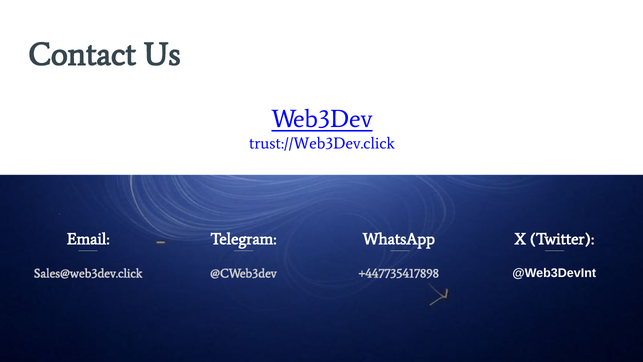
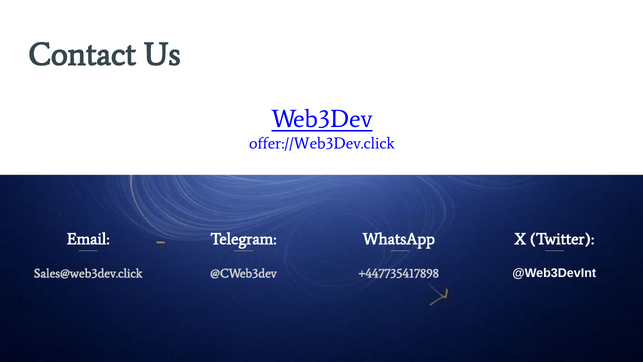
trust://Web3Dev.click: trust://Web3Dev.click -> offer://Web3Dev.click (322, 143)
